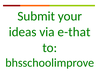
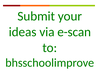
e-that: e-that -> e-scan (74, 32)
